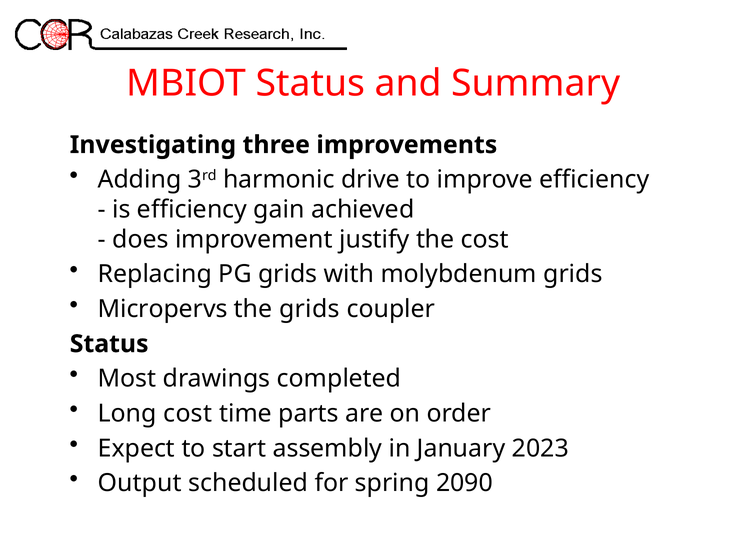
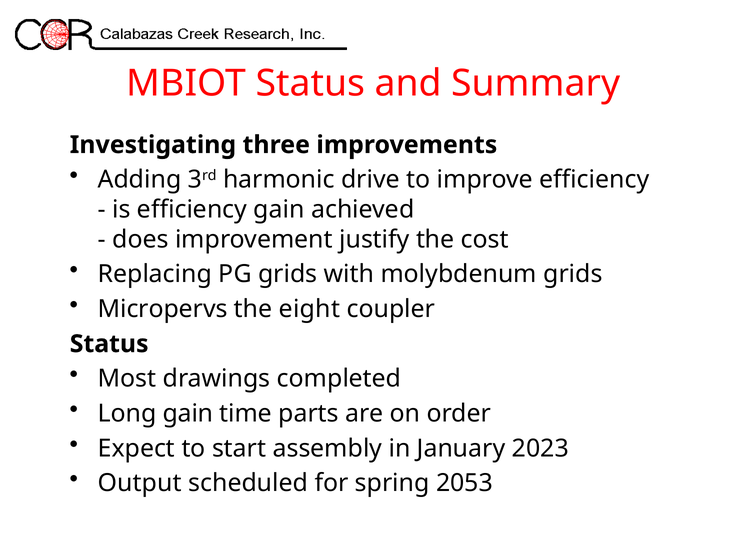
the grids: grids -> eight (309, 309)
Long cost: cost -> gain (188, 414)
2090: 2090 -> 2053 (464, 483)
